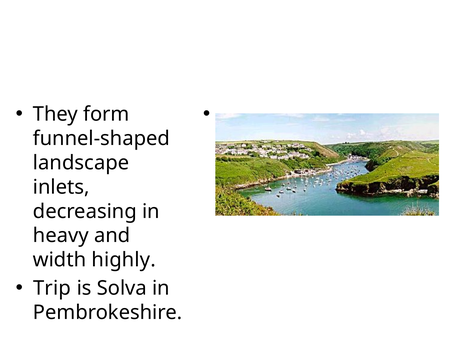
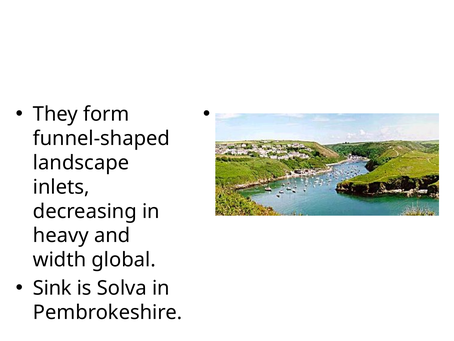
highly: highly -> global (124, 259)
Trip: Trip -> Sink (52, 288)
